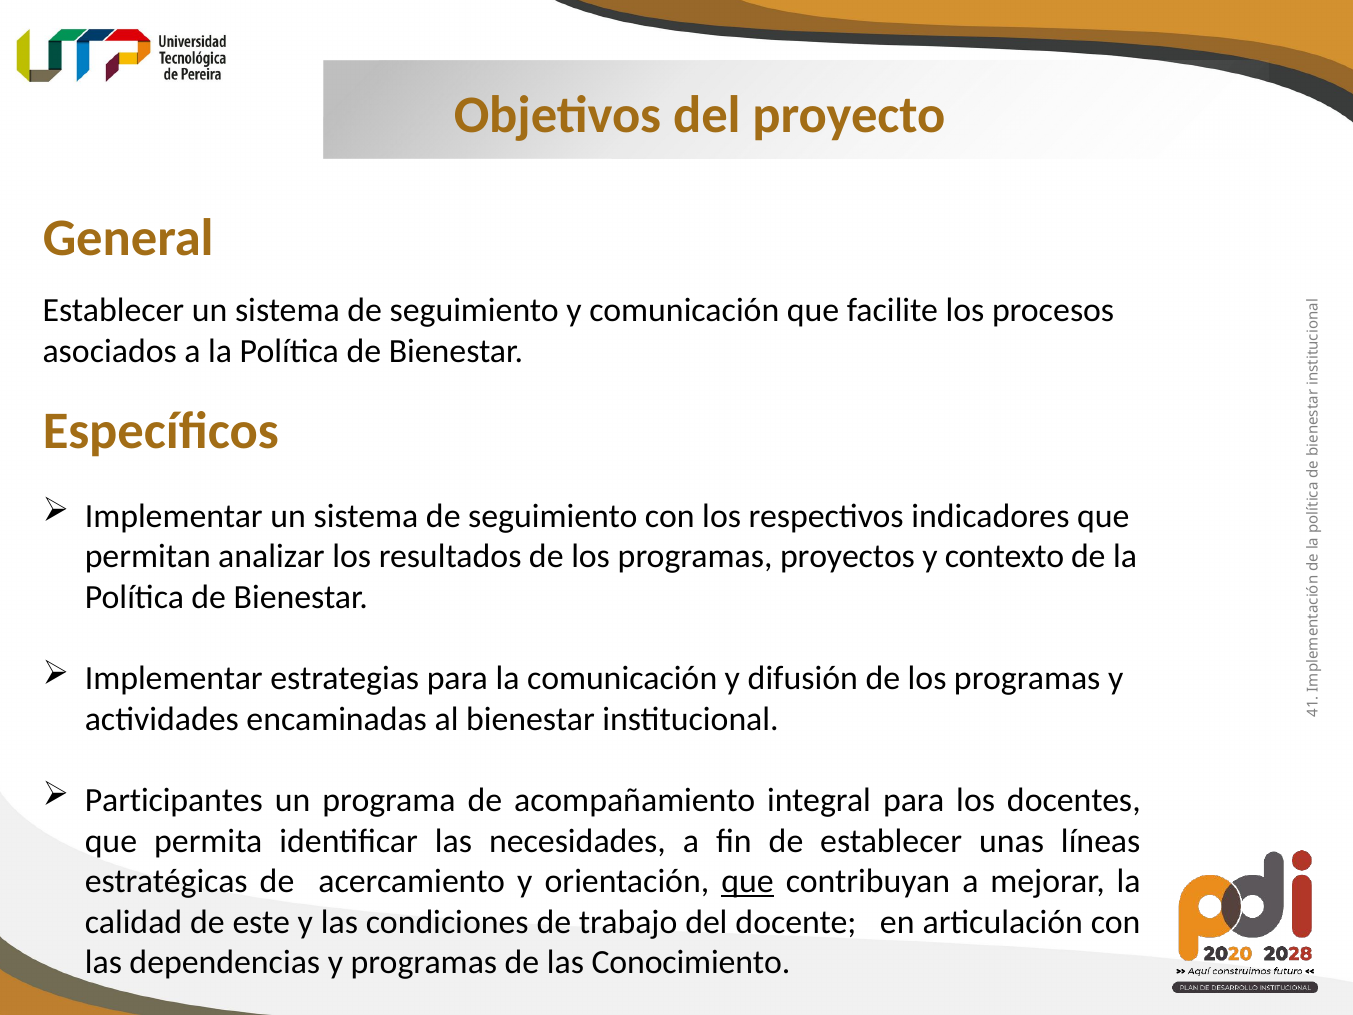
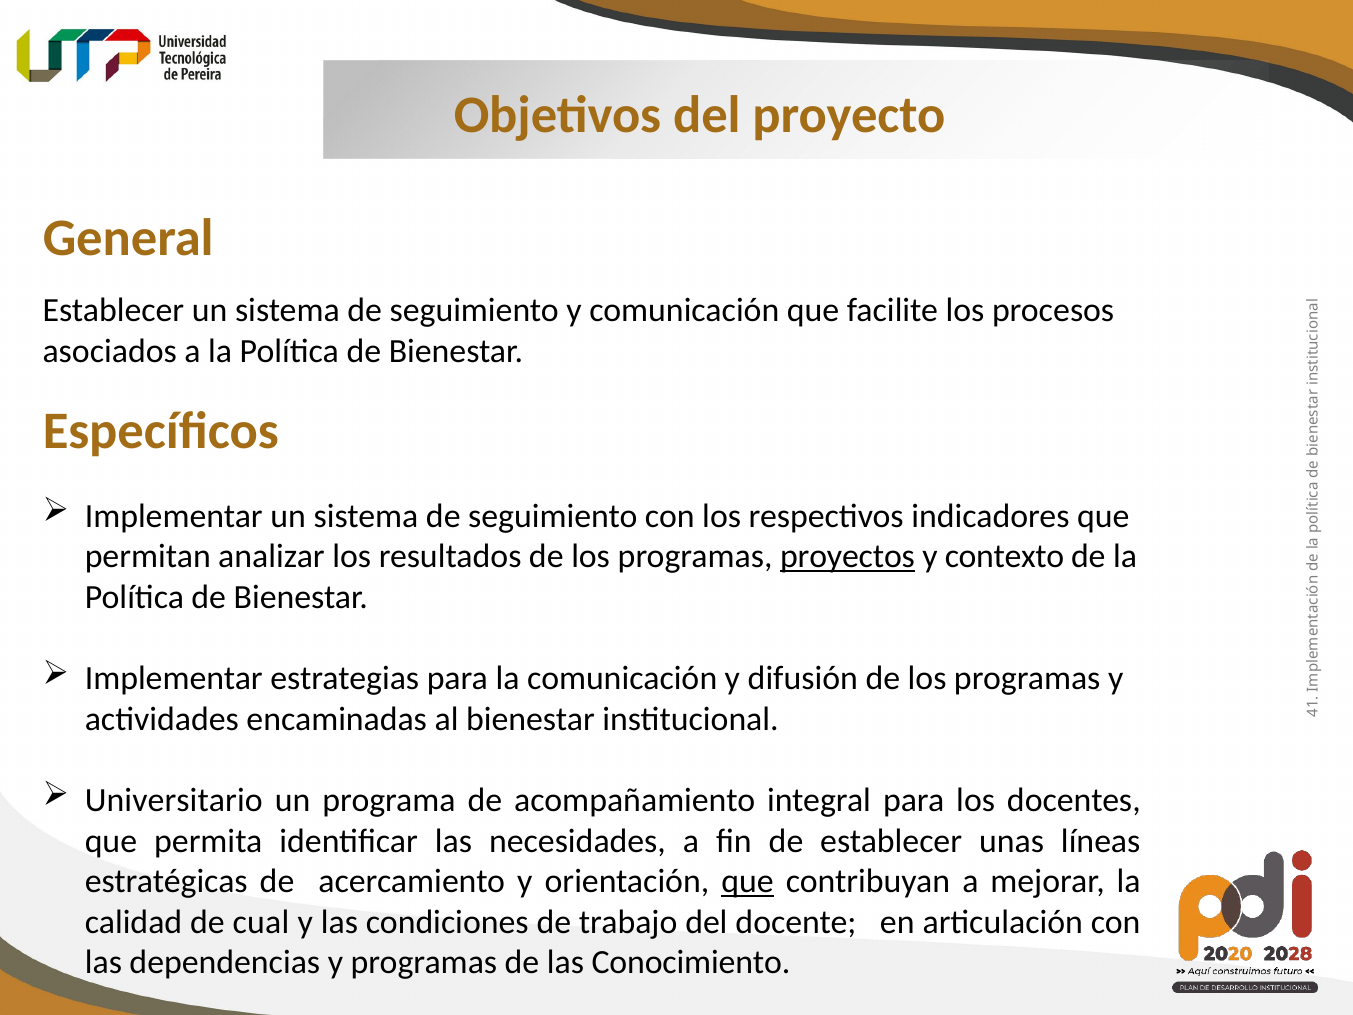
proyectos underline: none -> present (847, 557)
Participantes: Participantes -> Universitario (174, 800)
este: este -> cual (261, 922)
